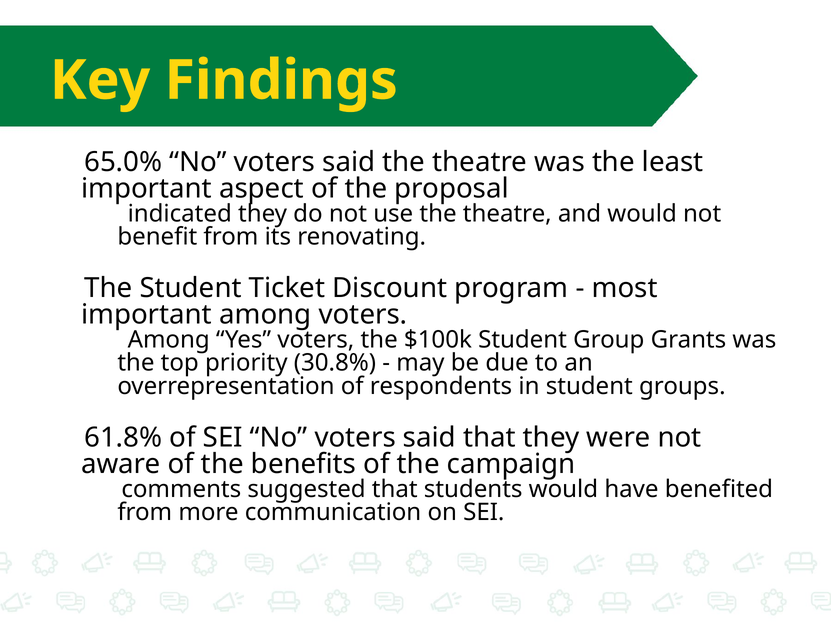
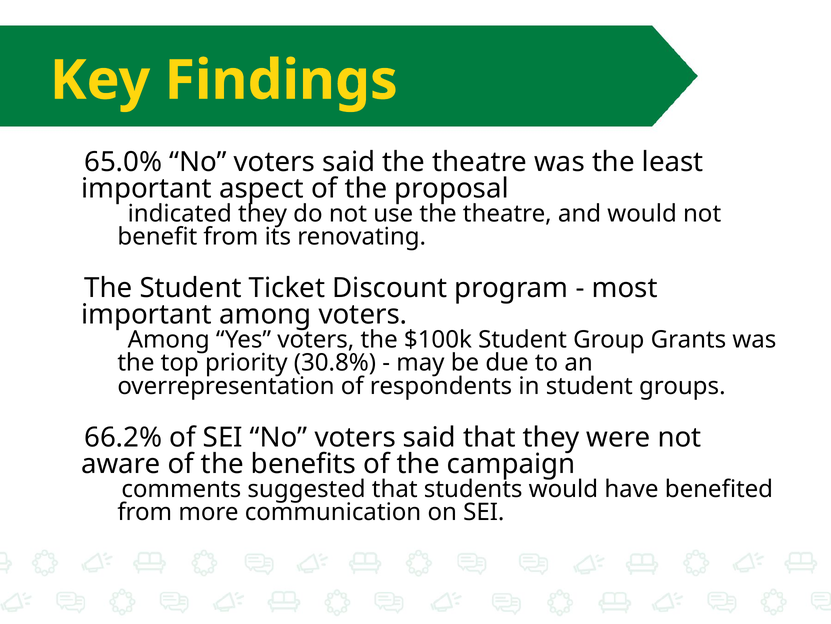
61.8%: 61.8% -> 66.2% (123, 437)
